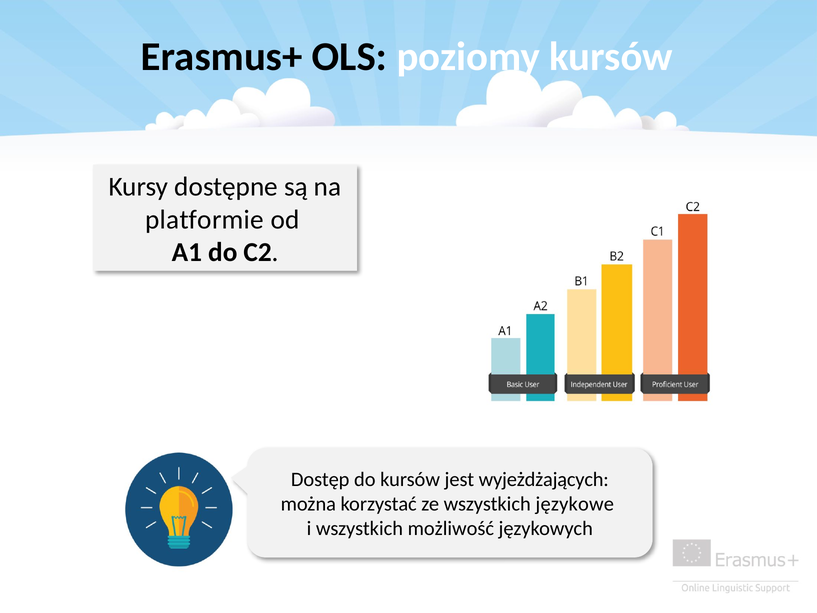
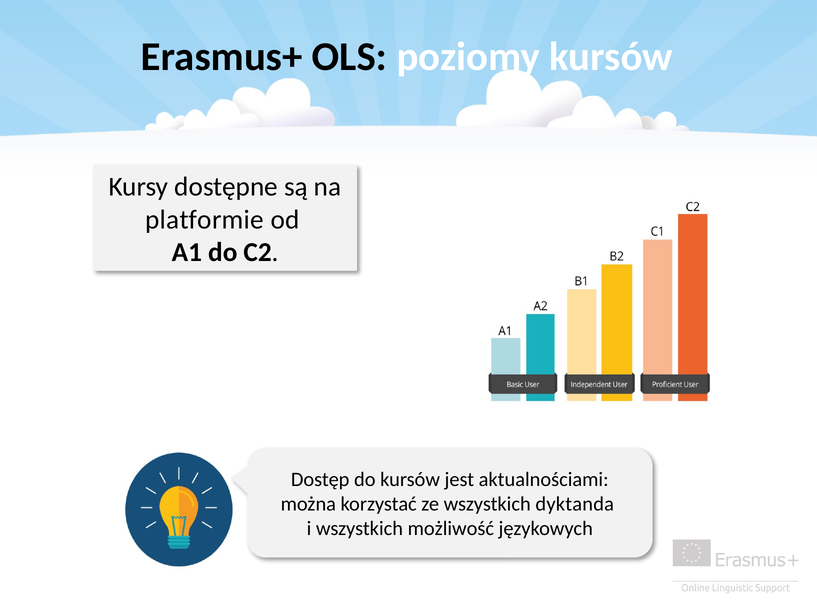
wyjeżdżających: wyjeżdżających -> aktualnościami (544, 479)
językowe: językowe -> dyktanda (575, 504)
